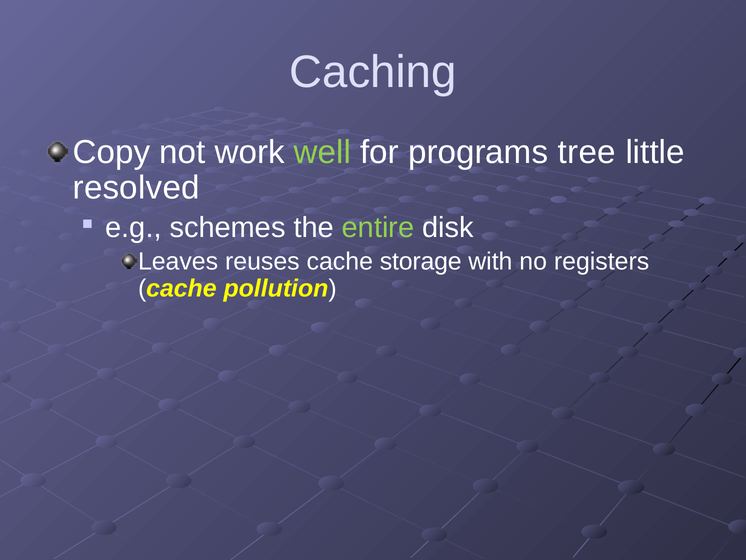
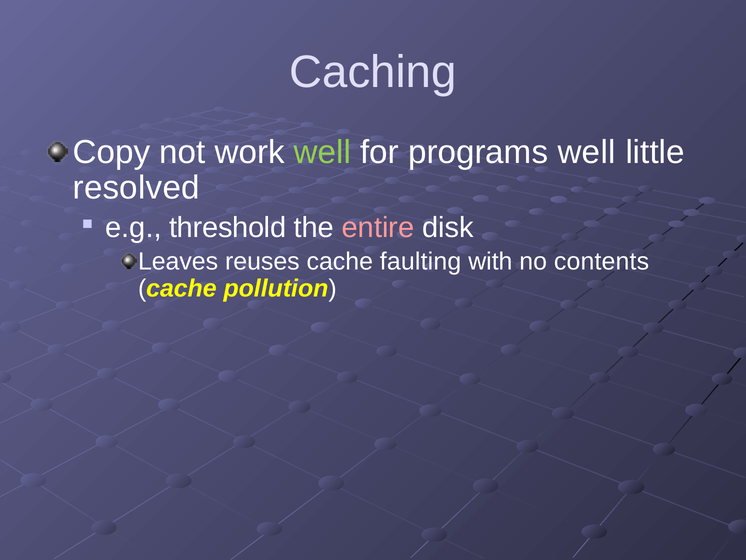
programs tree: tree -> well (587, 152)
schemes: schemes -> threshold (228, 227)
entire colour: light green -> pink (378, 227)
storage: storage -> faulting (421, 261)
registers: registers -> contents (601, 261)
